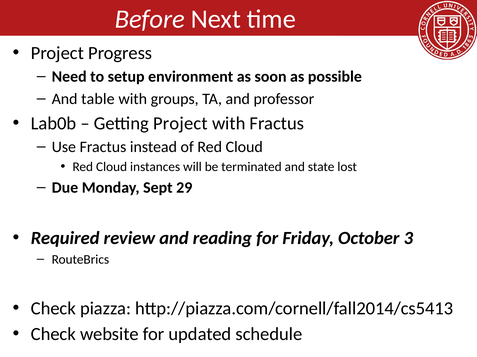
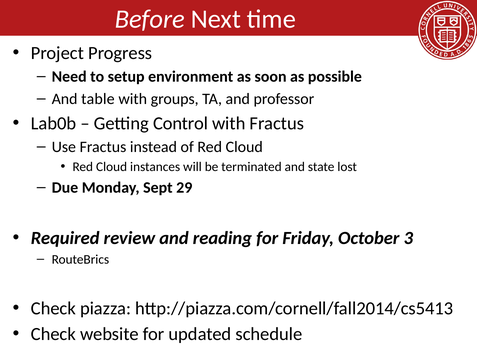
Getting Project: Project -> Control (181, 124)
